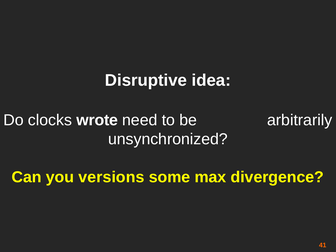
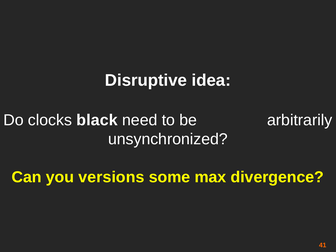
wrote: wrote -> black (97, 120)
